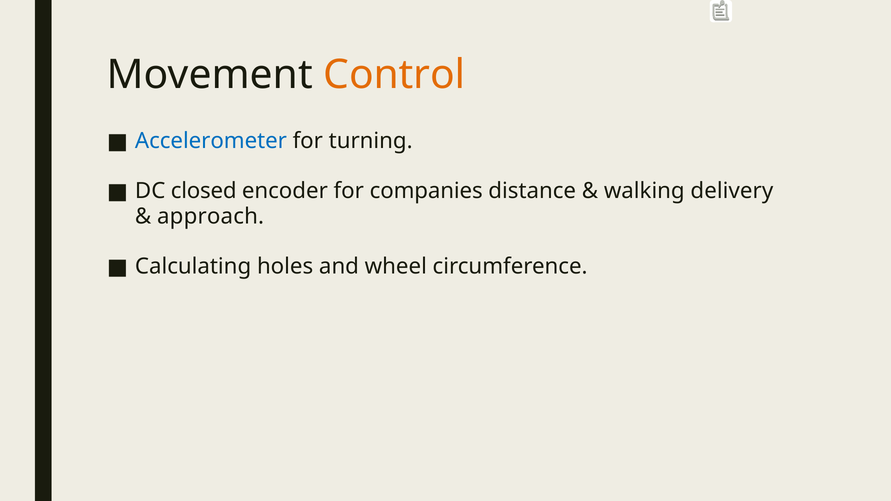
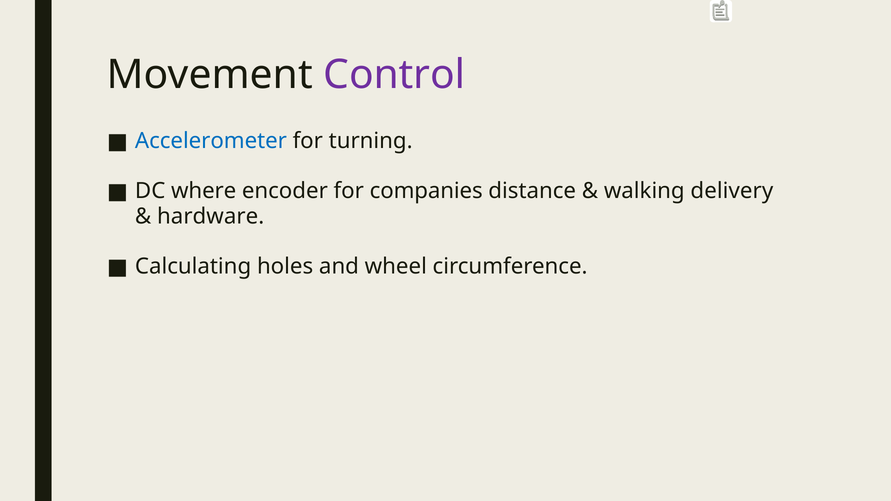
Control colour: orange -> purple (394, 75)
closed: closed -> where (204, 191)
approach: approach -> hardware (211, 216)
